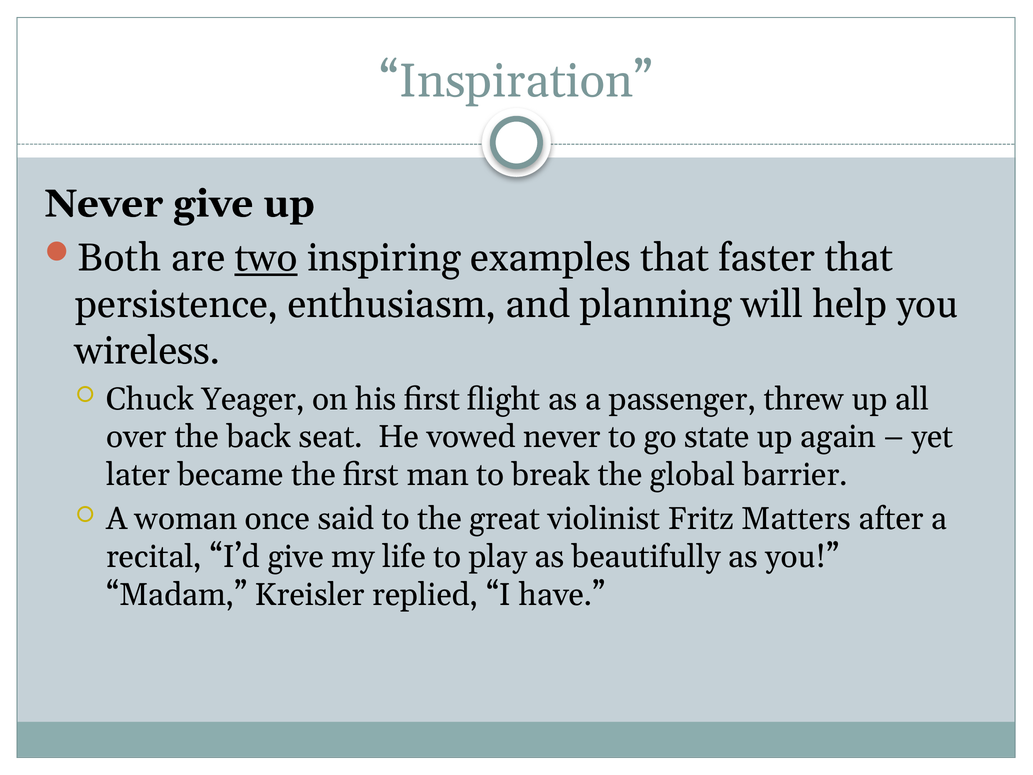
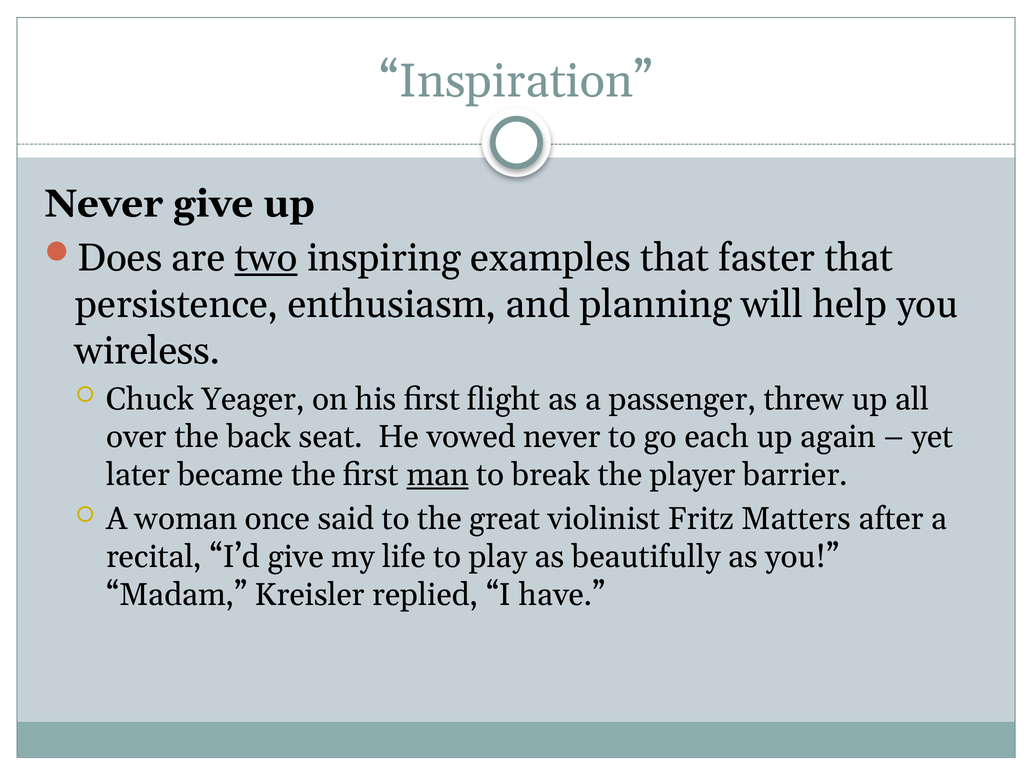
Both: Both -> Does (120, 258)
state: state -> each (717, 437)
man underline: none -> present (438, 475)
global: global -> player (693, 475)
